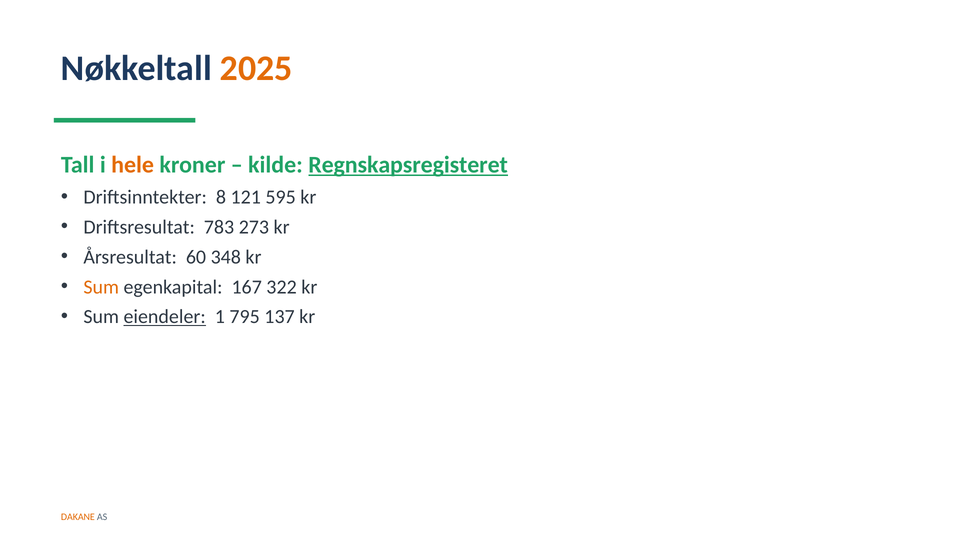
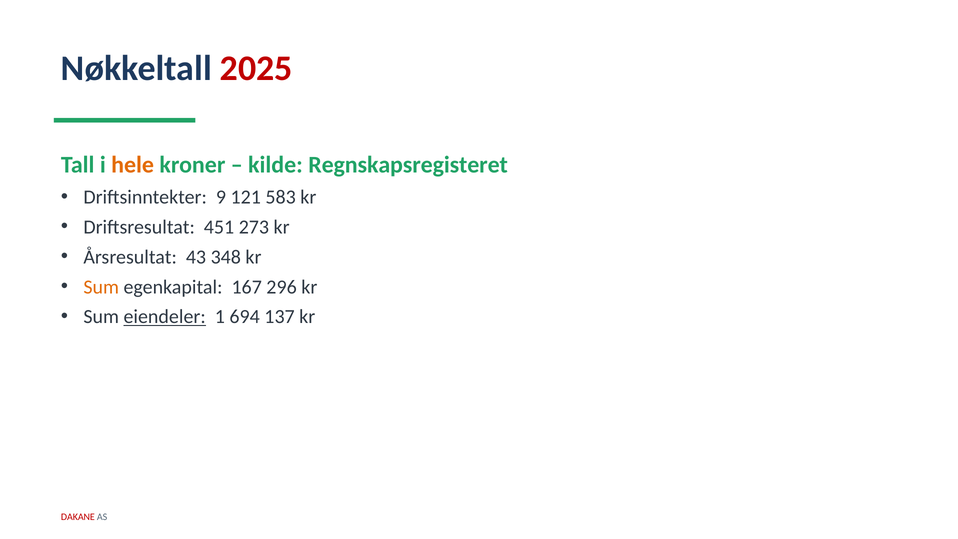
2025 colour: orange -> red (256, 68)
Regnskapsregisteret underline: present -> none (408, 165)
8: 8 -> 9 (221, 197)
595: 595 -> 583 (281, 197)
783: 783 -> 451 (219, 227)
60: 60 -> 43 (196, 257)
322: 322 -> 296 (282, 287)
795: 795 -> 694 (245, 317)
DAKANE colour: orange -> red (78, 517)
